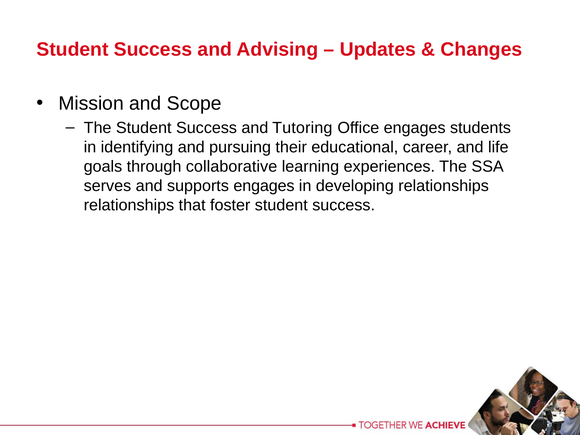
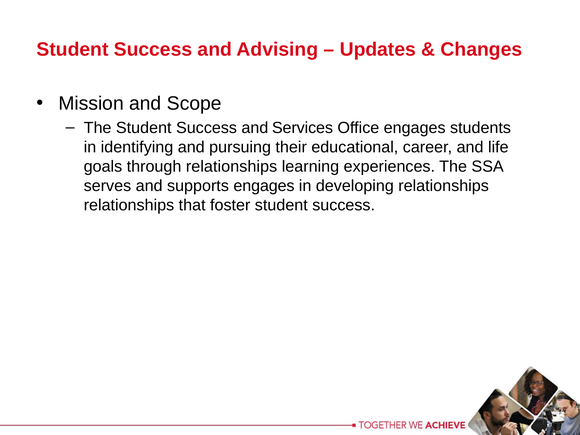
Tutoring: Tutoring -> Services (302, 128)
through collaborative: collaborative -> relationships (232, 167)
